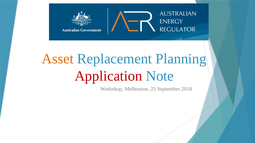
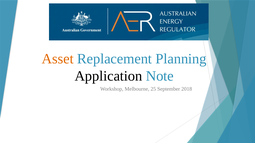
Application colour: red -> black (108, 76)
